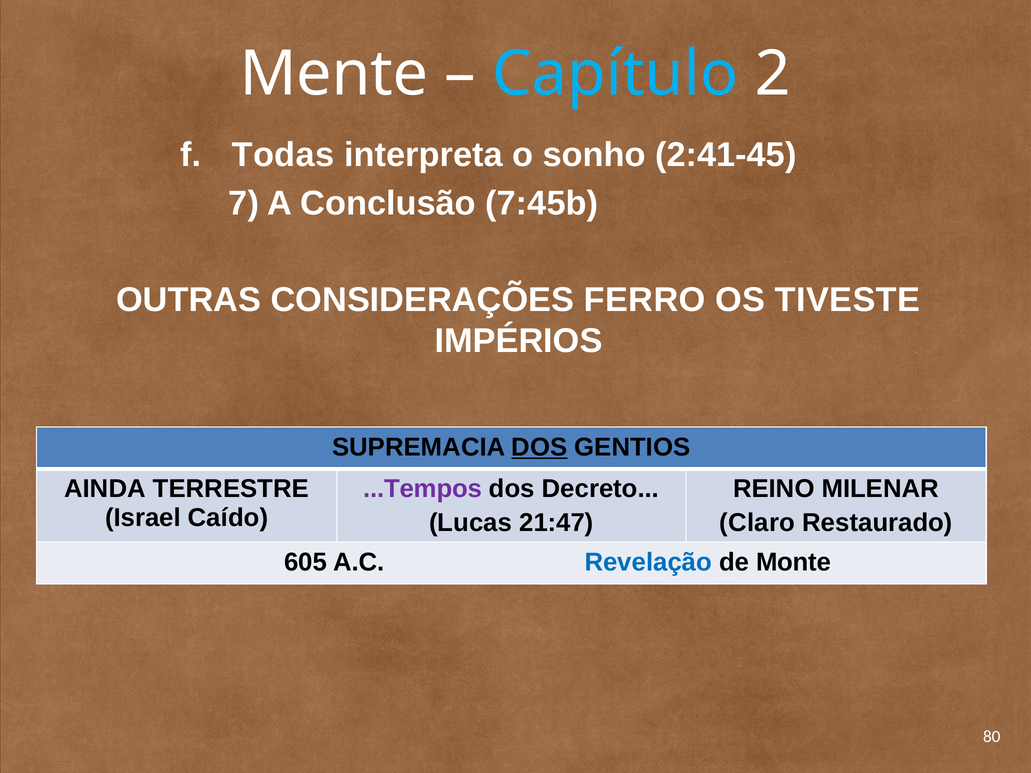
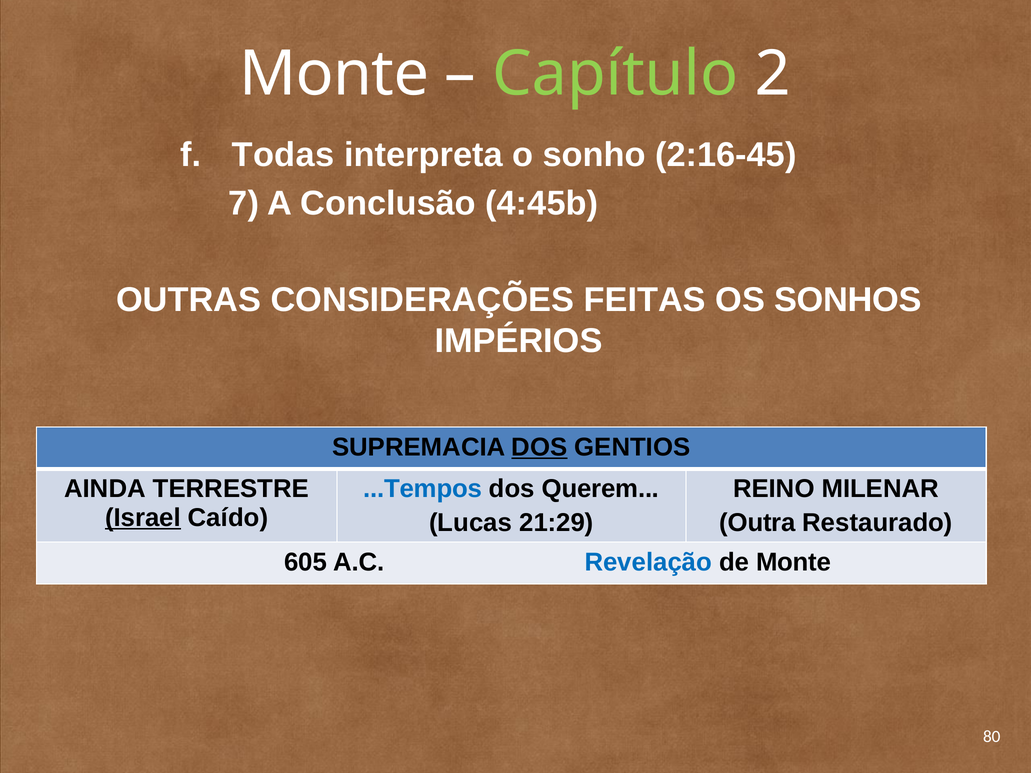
Mente: Mente -> Monte (334, 74)
Capítulo colour: light blue -> light green (615, 74)
2:41-45: 2:41-45 -> 2:16-45 (726, 155)
7:45b: 7:45b -> 4:45b (542, 204)
FERRO: FERRO -> FEITAS (645, 300)
TIVESTE: TIVESTE -> SONHOS (848, 300)
...Tempos colour: purple -> blue (423, 489)
Decreto: Decreto -> Querem (600, 489)
Israel underline: none -> present (143, 518)
21:47: 21:47 -> 21:29 (556, 523)
Claro: Claro -> Outra (757, 523)
